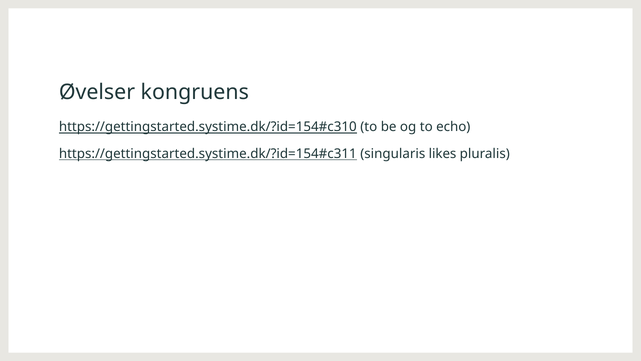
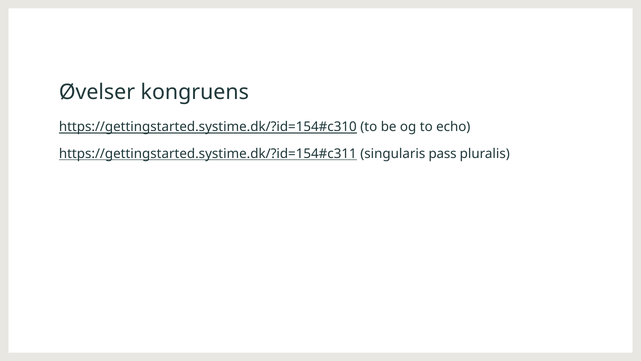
likes: likes -> pass (443, 154)
